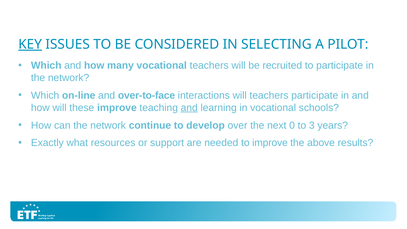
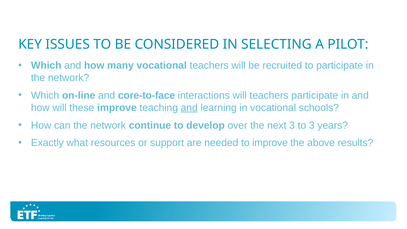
KEY underline: present -> none (30, 44)
over-to-face: over-to-face -> core-to-face (147, 95)
next 0: 0 -> 3 (292, 125)
